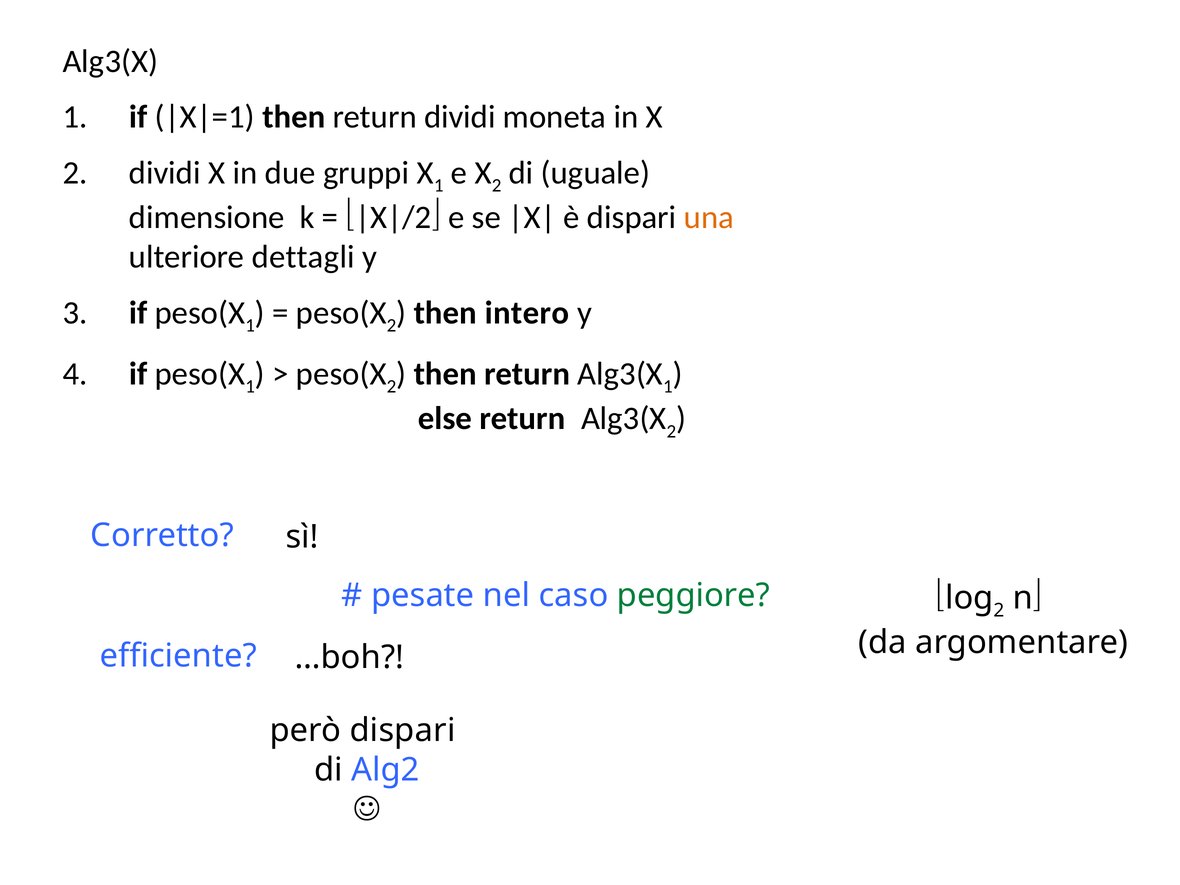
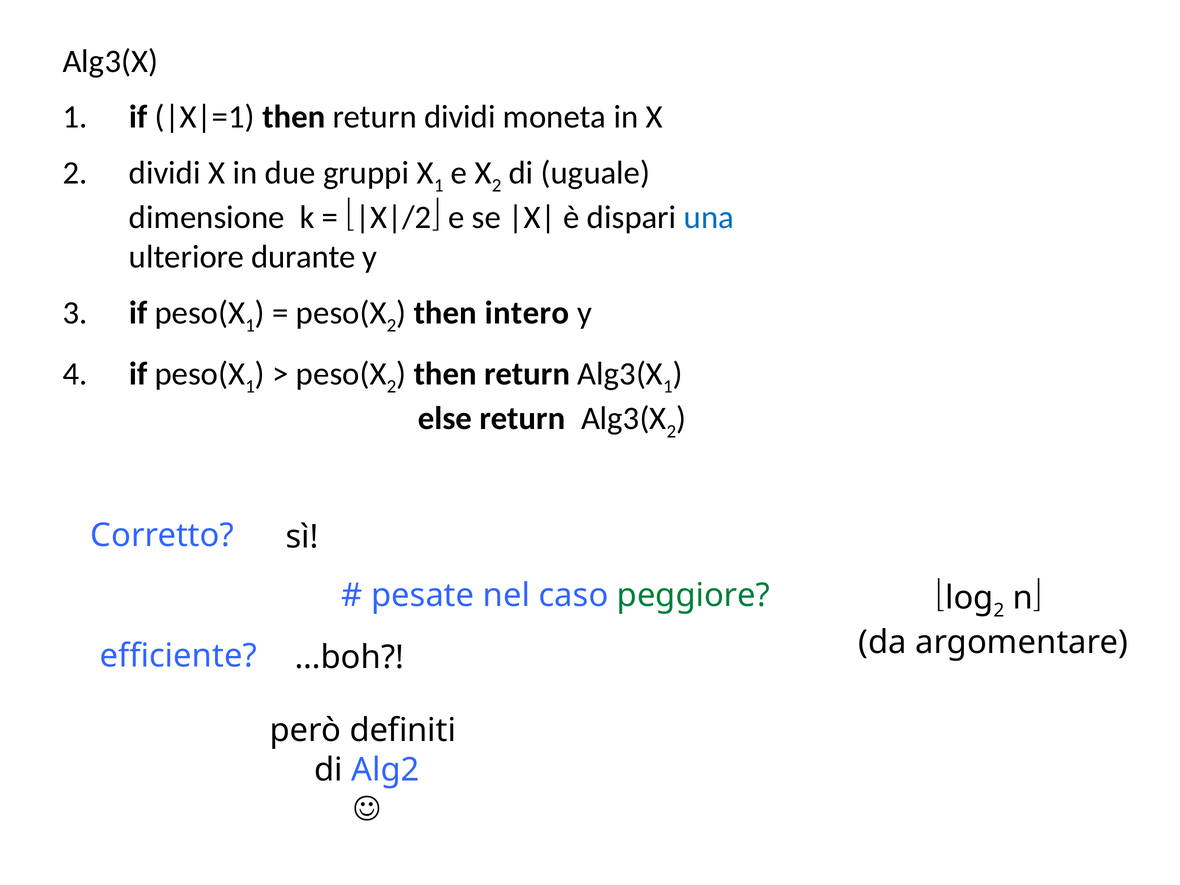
una colour: orange -> blue (709, 218)
dettagli: dettagli -> durante (304, 257)
però dispari: dispari -> definiti (403, 730)
